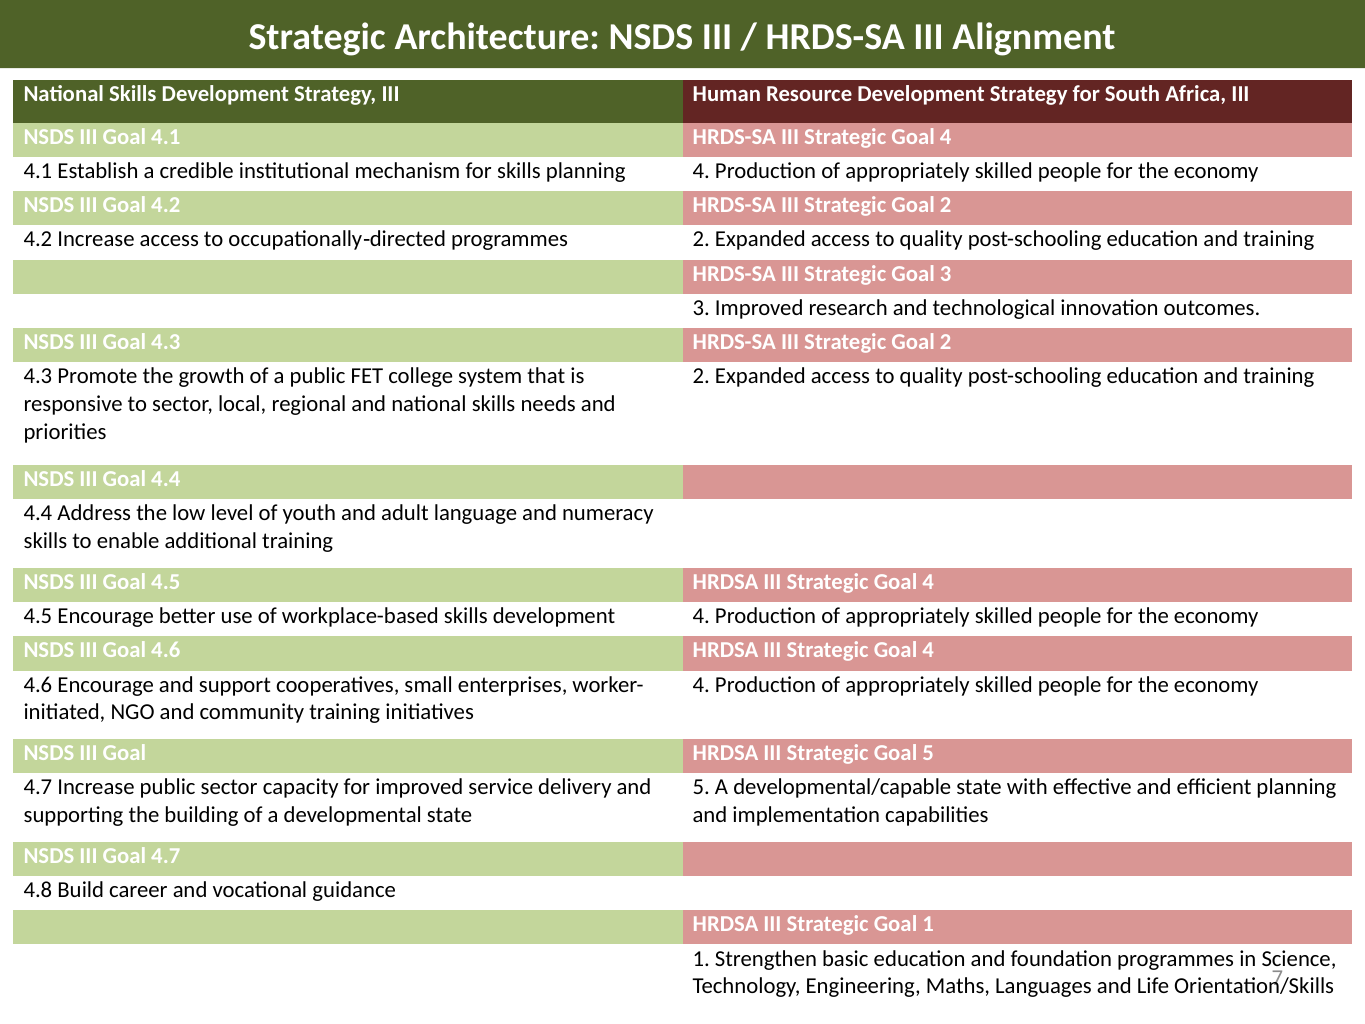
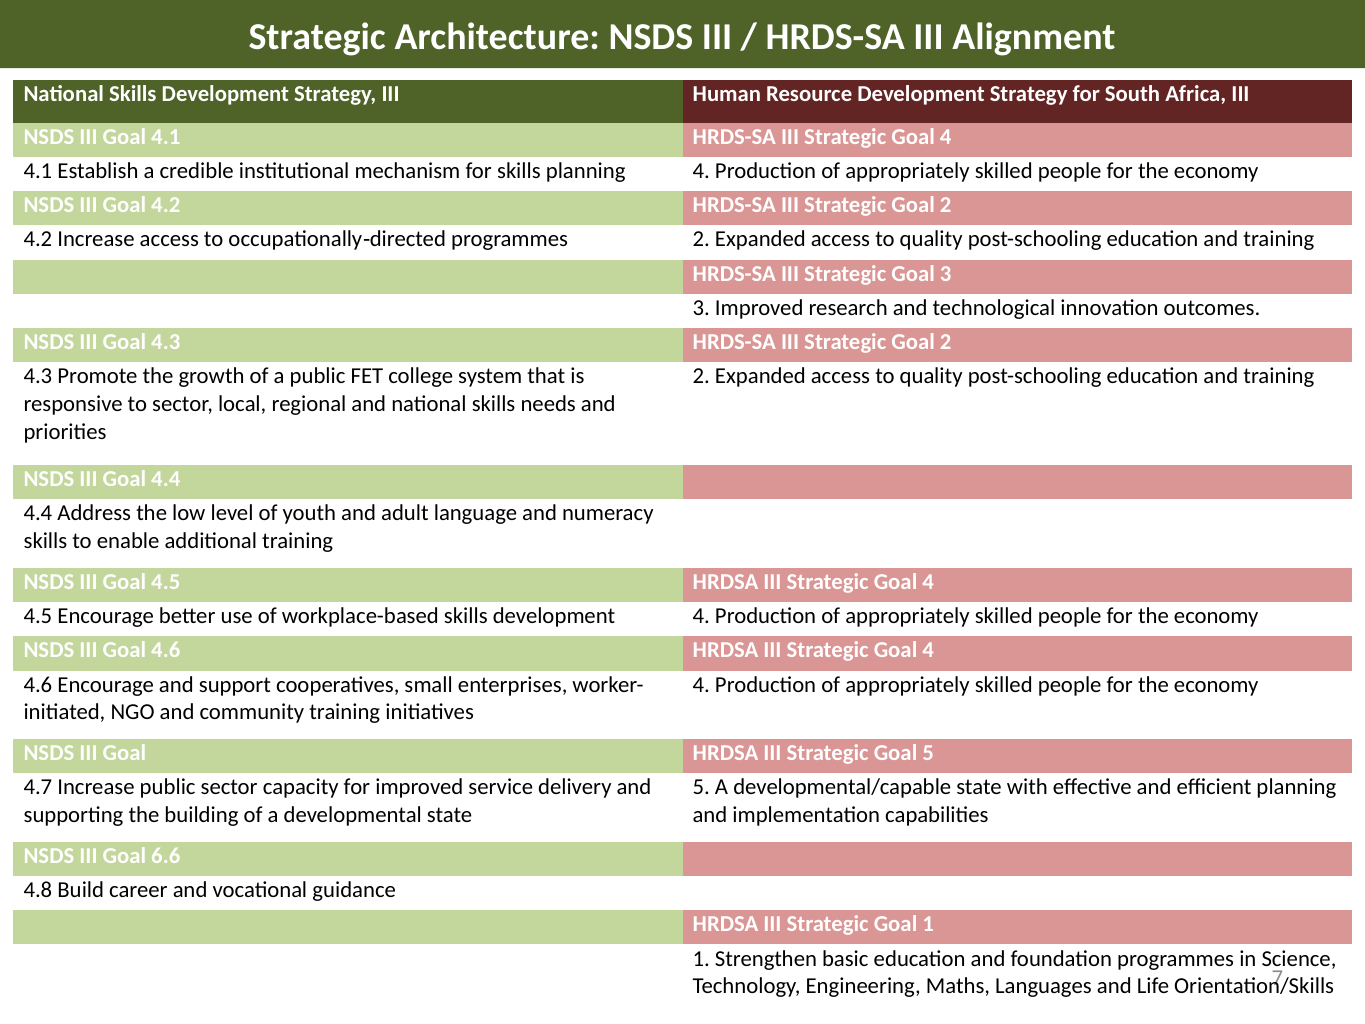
Goal 4.7: 4.7 -> 6.6 (166, 856)
